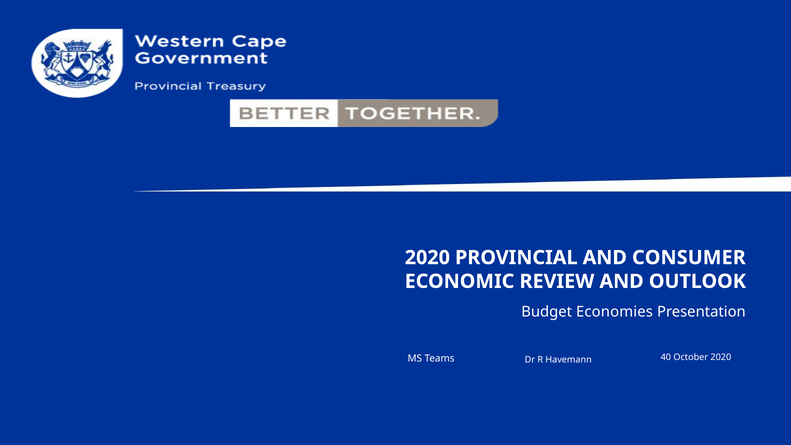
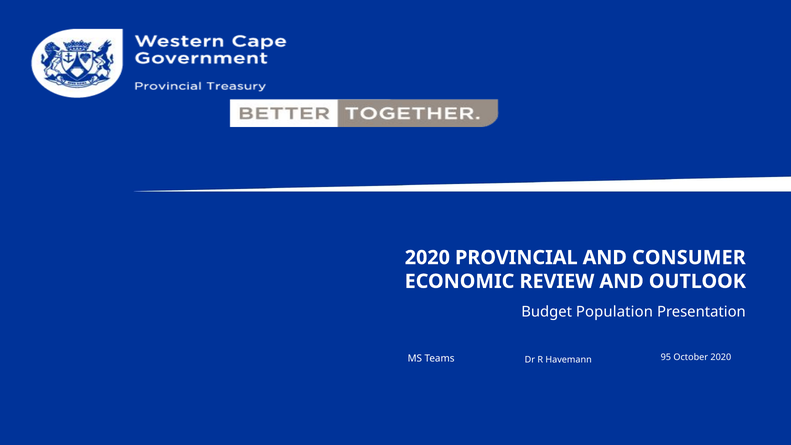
Economies: Economies -> Population (614, 312)
40: 40 -> 95 (666, 357)
